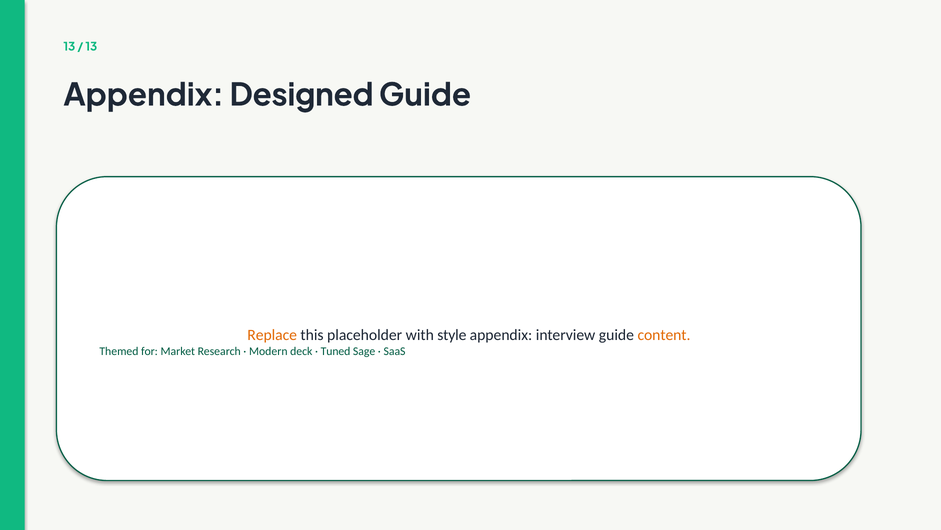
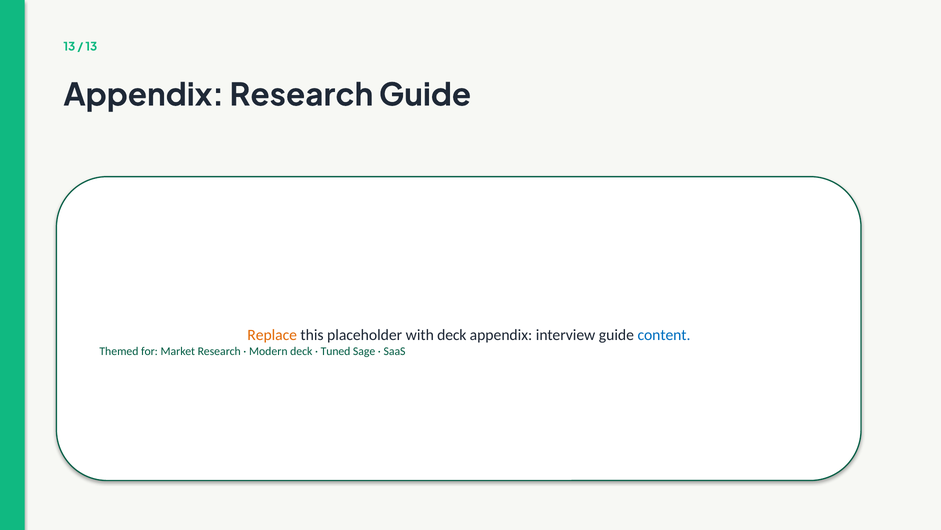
Appendix Designed: Designed -> Research (301, 95)
with style: style -> deck (452, 335)
content colour: orange -> blue (664, 335)
